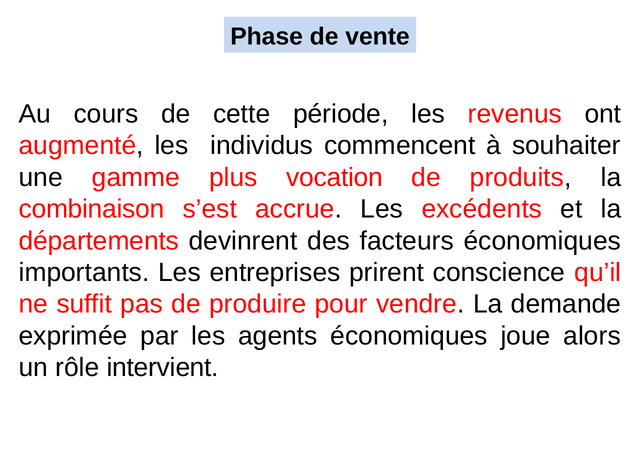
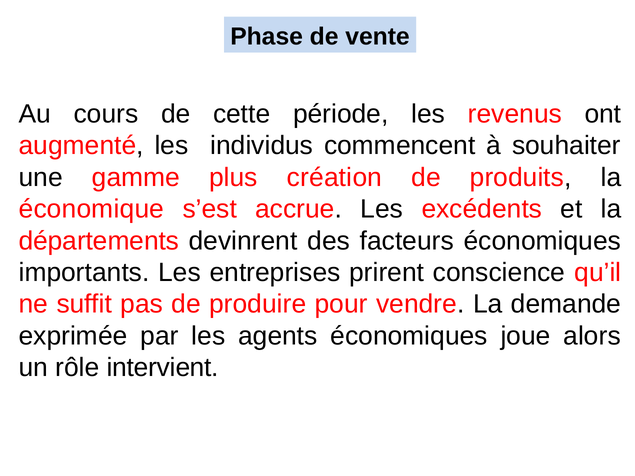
vocation: vocation -> création (334, 177)
combinaison: combinaison -> économique (91, 209)
